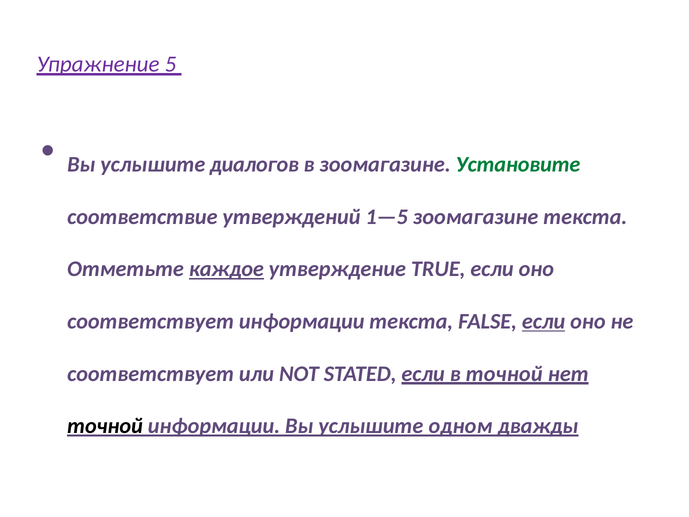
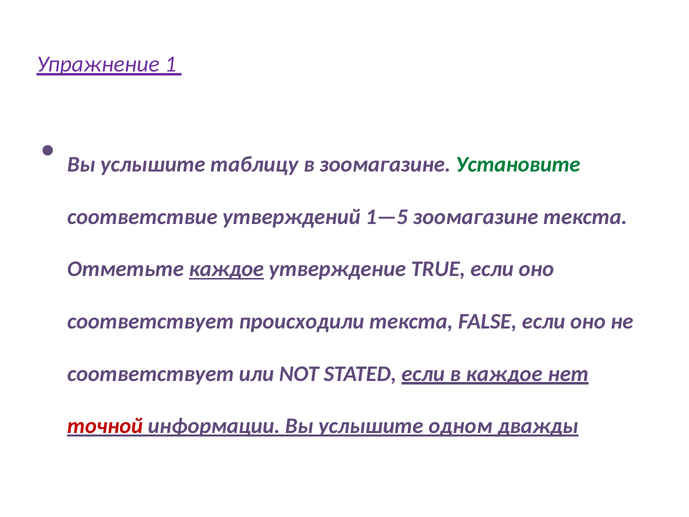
5: 5 -> 1 (170, 64)
диалогов: диалогов -> таблицу (254, 165)
соответствует информации: информации -> происходили (302, 321)
если underline: present -> none (544, 321)
в точной: точной -> каждое (504, 374)
точной colour: black -> red (105, 426)
